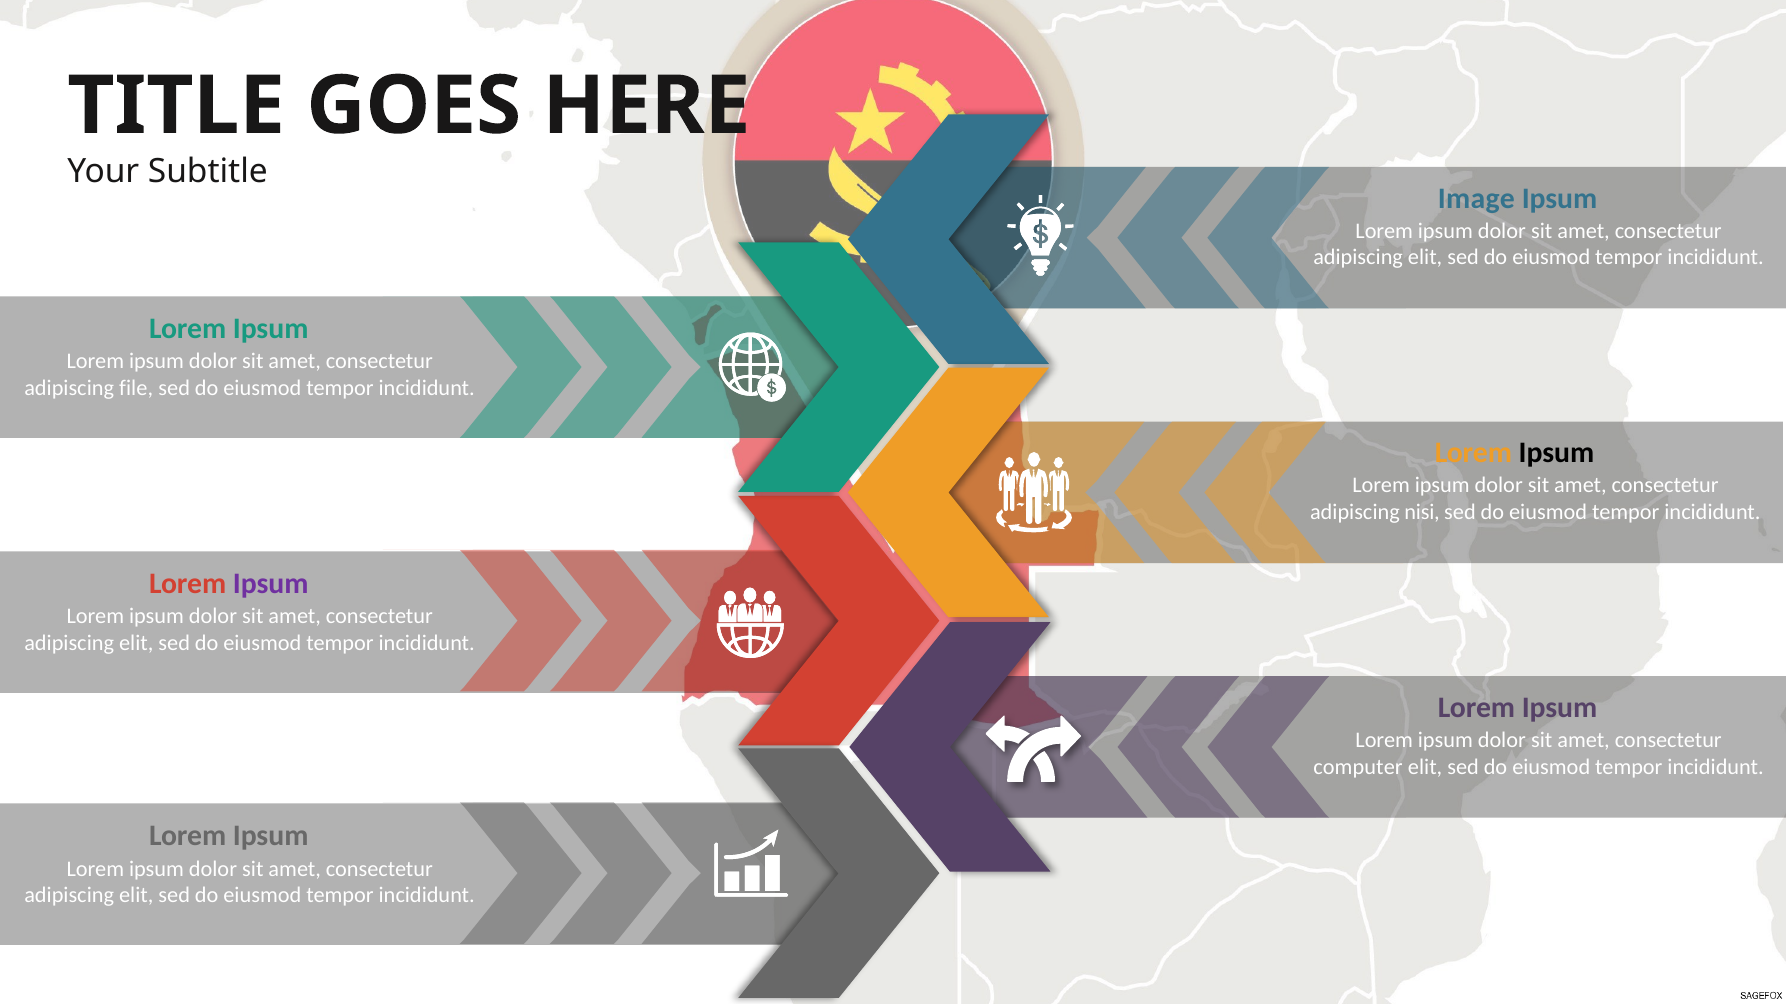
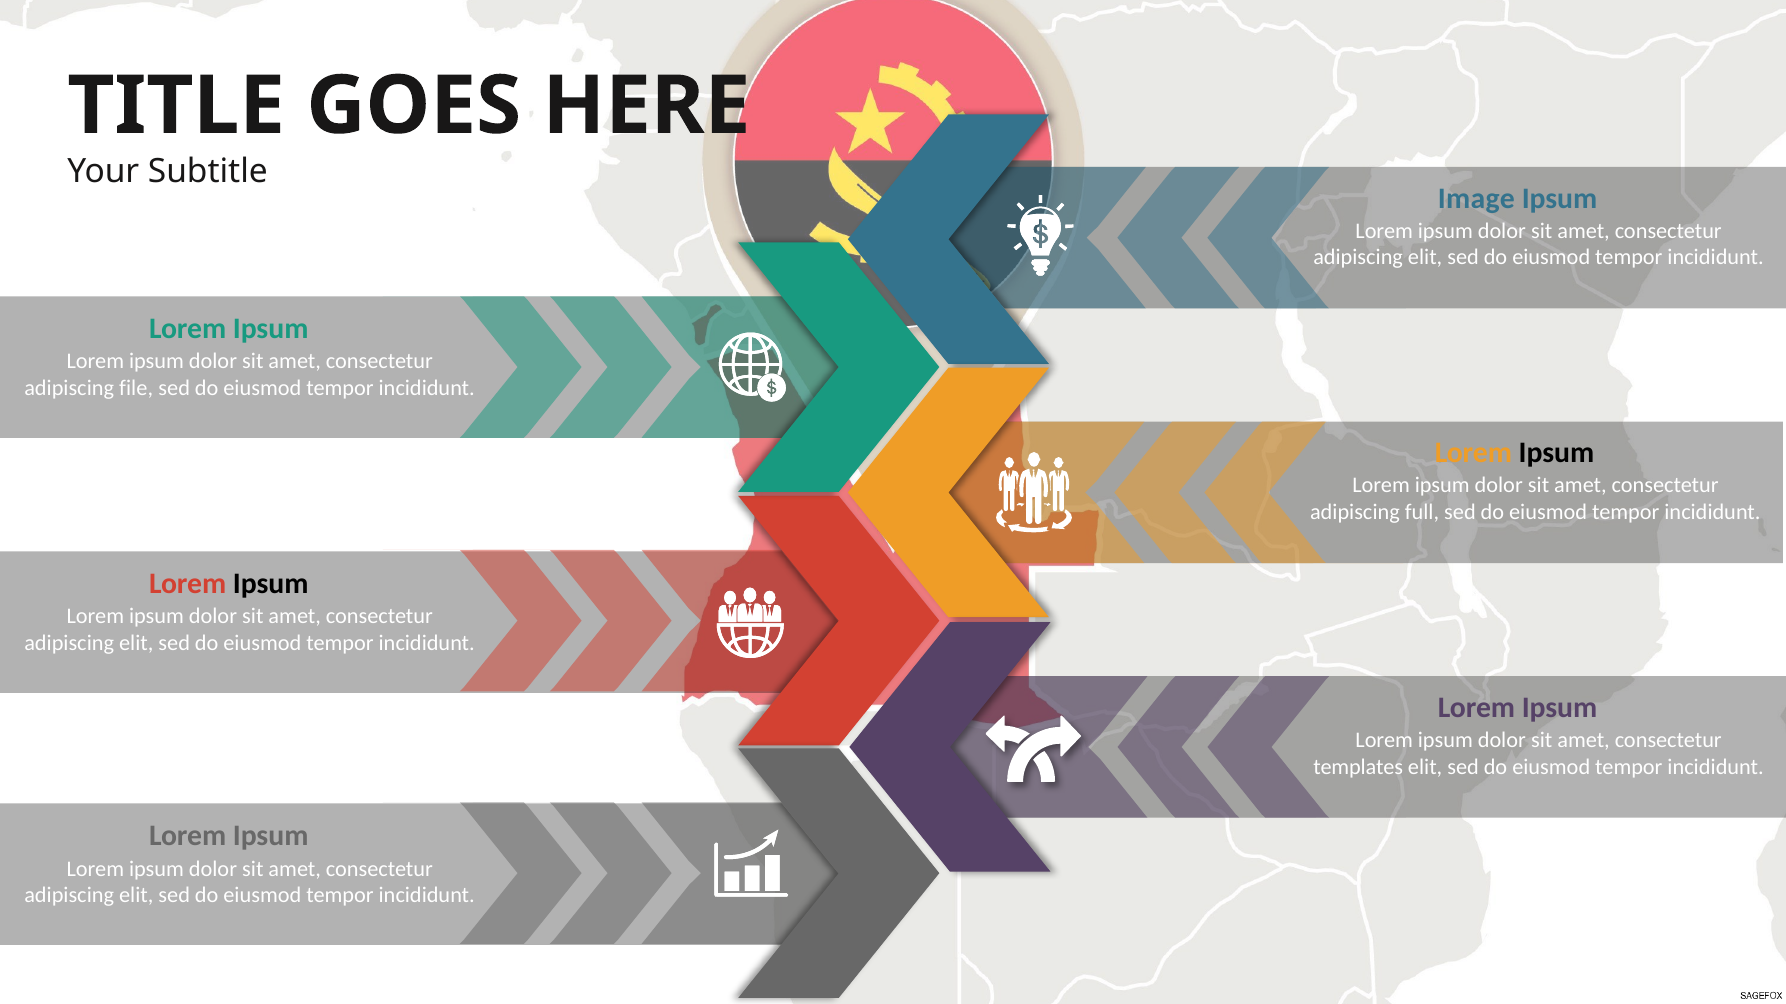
nisi: nisi -> full (1422, 513)
Ipsum colour: purple -> black (271, 584)
computer: computer -> templates (1358, 767)
